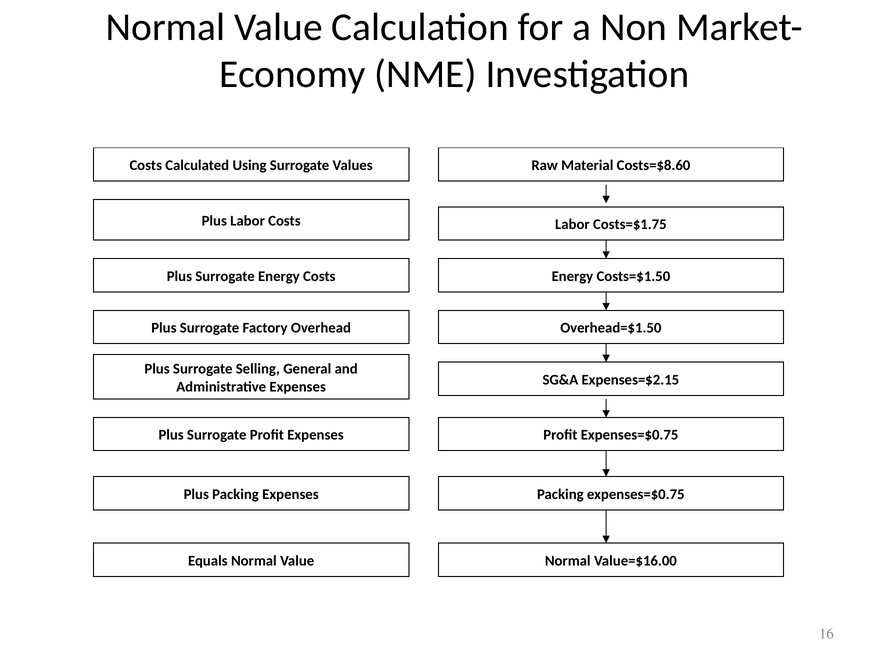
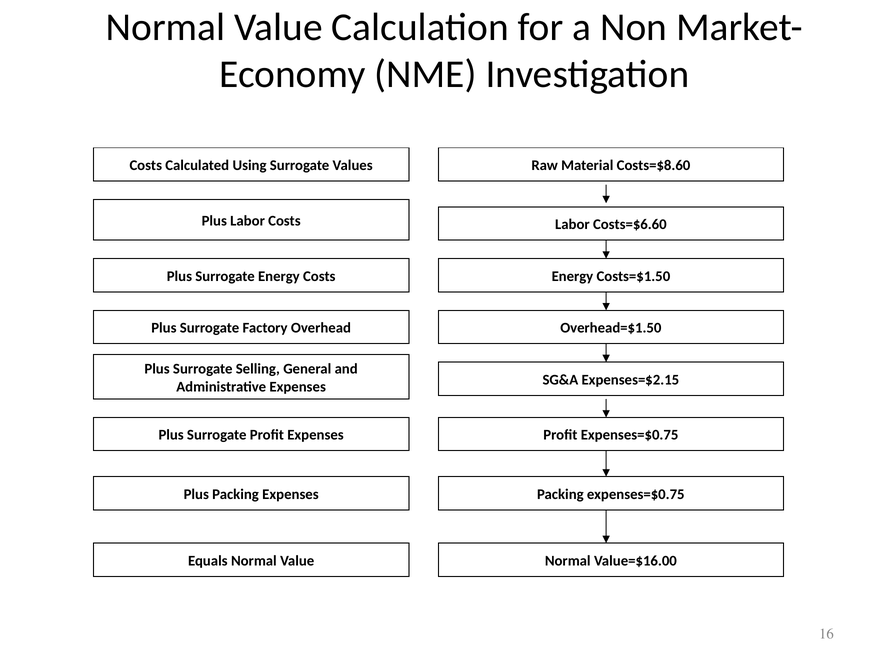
Costs=$1.75: Costs=$1.75 -> Costs=$6.60 (630, 225)
